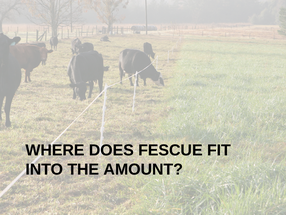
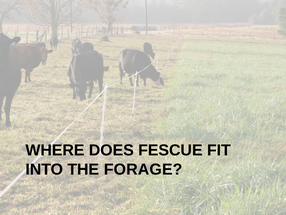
AMOUNT: AMOUNT -> FORAGE (143, 169)
